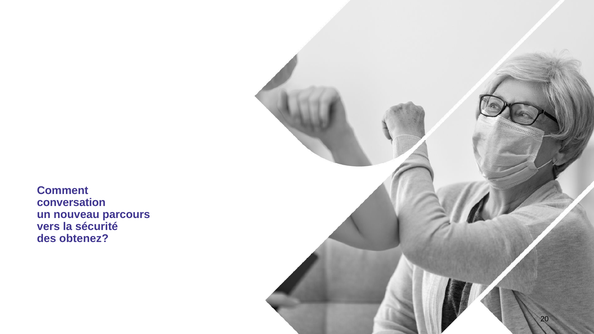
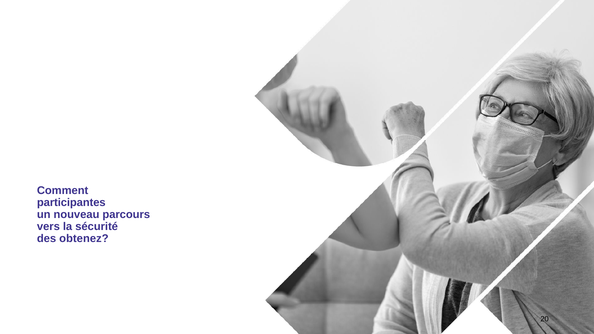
conversation: conversation -> participantes (71, 202)
